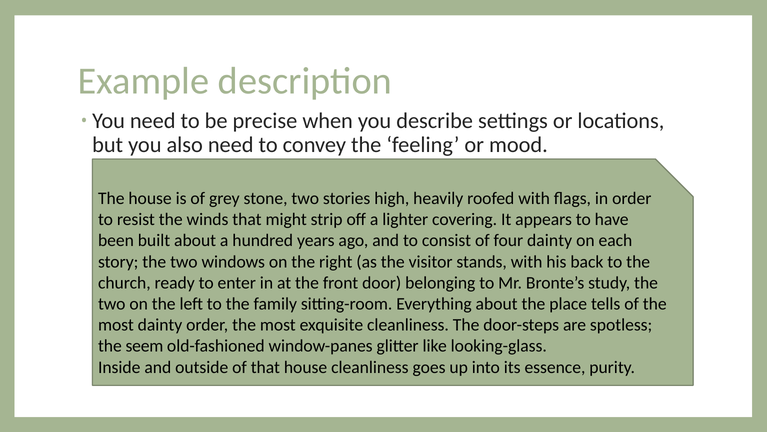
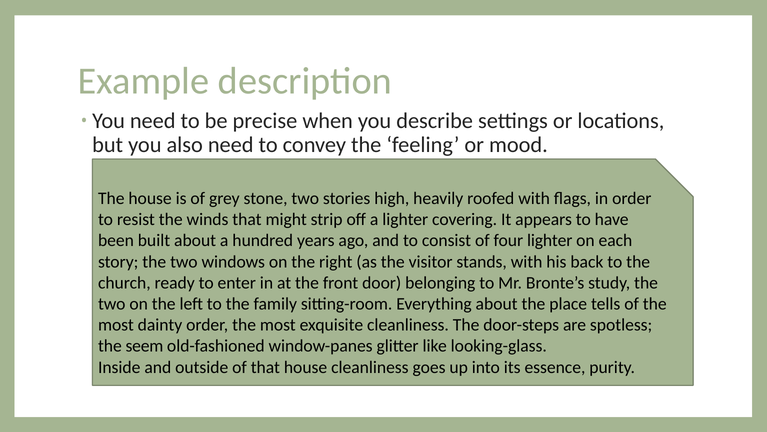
four dainty: dainty -> lighter (550, 240)
